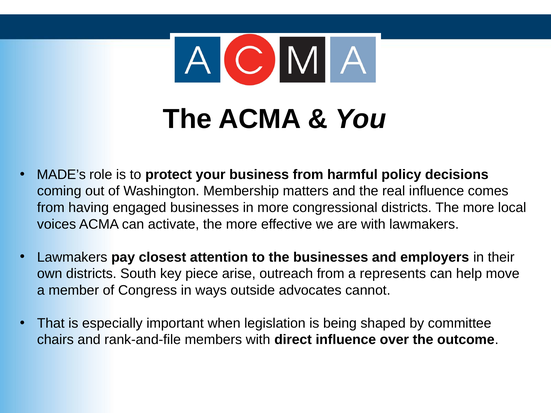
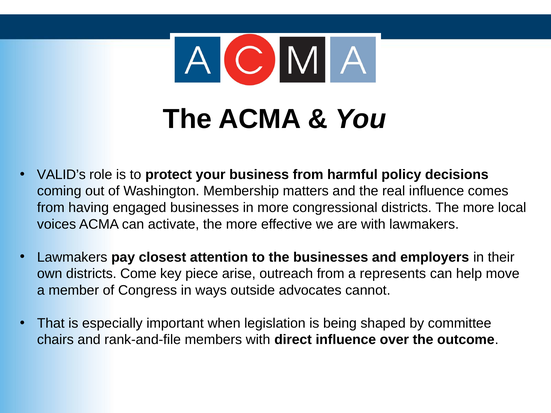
MADE’s: MADE’s -> VALID’s (61, 175)
South: South -> Come (138, 274)
